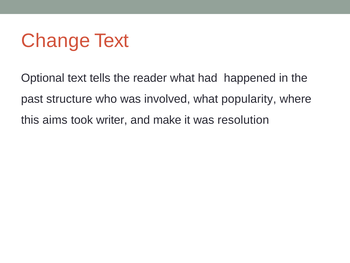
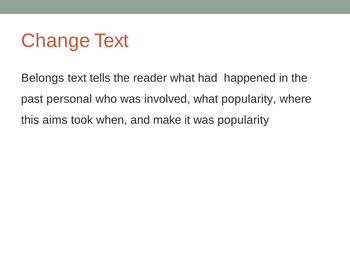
Optional: Optional -> Belongs (43, 78)
structure: structure -> personal (69, 99)
writer: writer -> when (112, 120)
was resolution: resolution -> popularity (243, 120)
